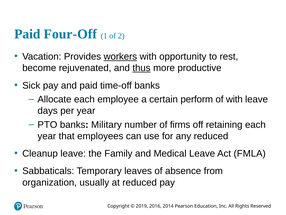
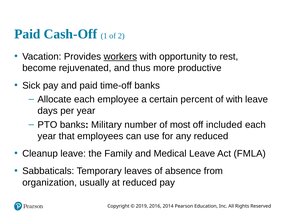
Four-Off: Four-Off -> Cash-Off (70, 34)
thus underline: present -> none (141, 68)
perform: perform -> percent (197, 99)
firms: firms -> most (180, 124)
retaining: retaining -> included (224, 124)
